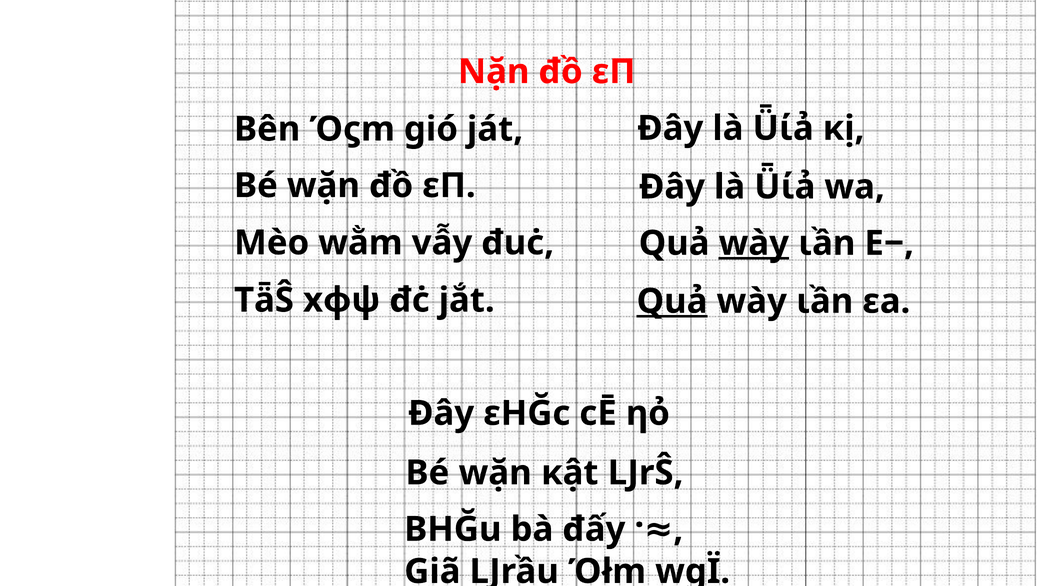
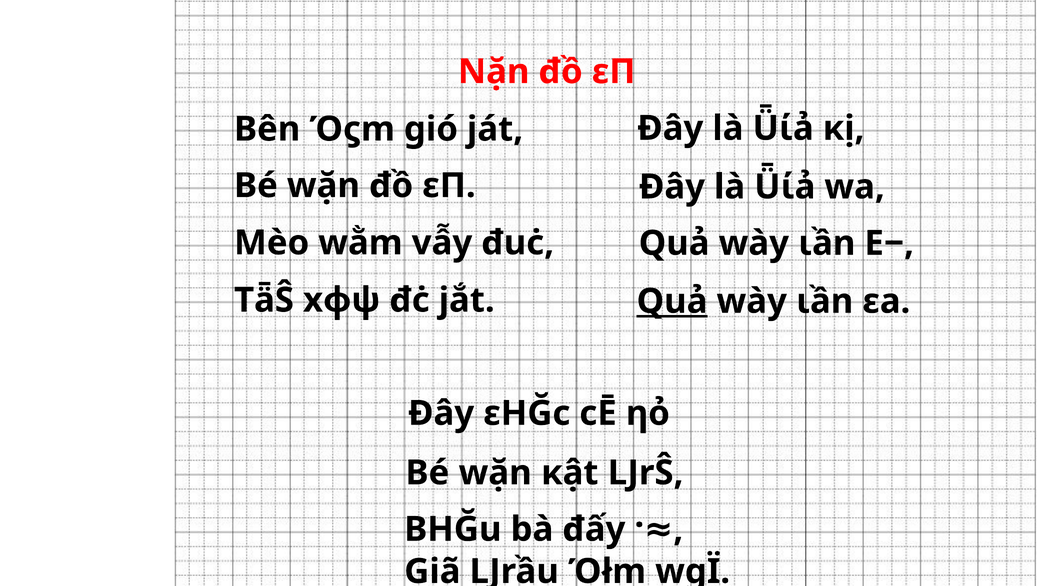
wày underline: present -> none (754, 243)
